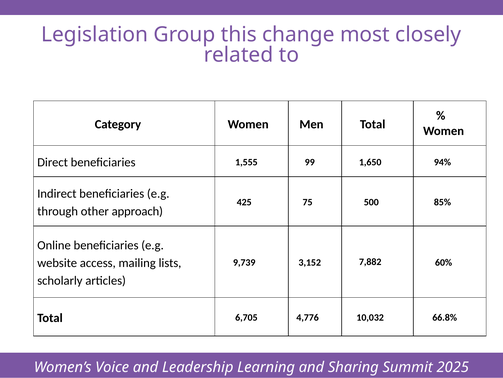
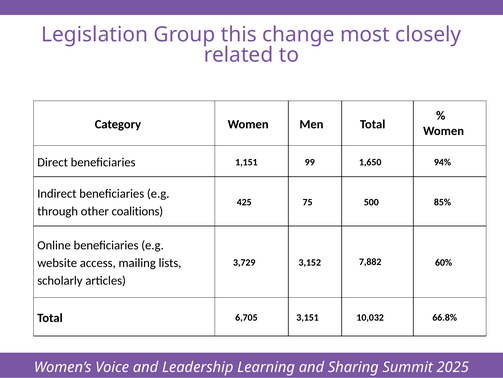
1,555: 1,555 -> 1,151 (246, 162)
approach: approach -> coalitions (137, 211)
9,739: 9,739 -> 3,729 (244, 262)
4,776: 4,776 -> 3,151 (308, 317)
